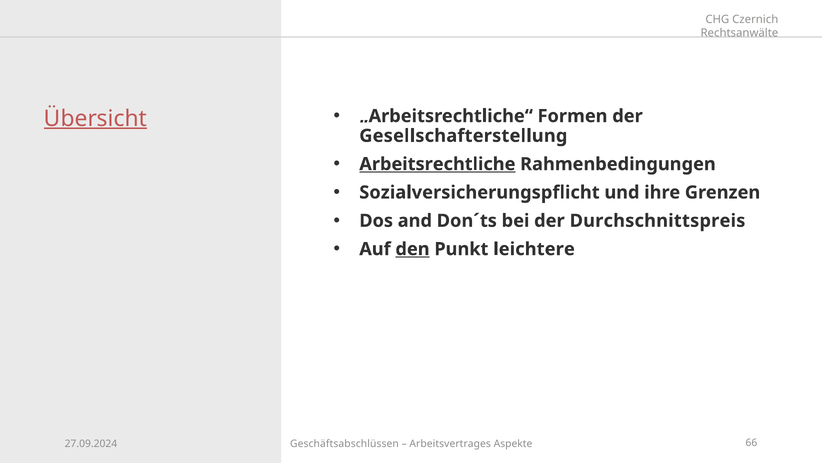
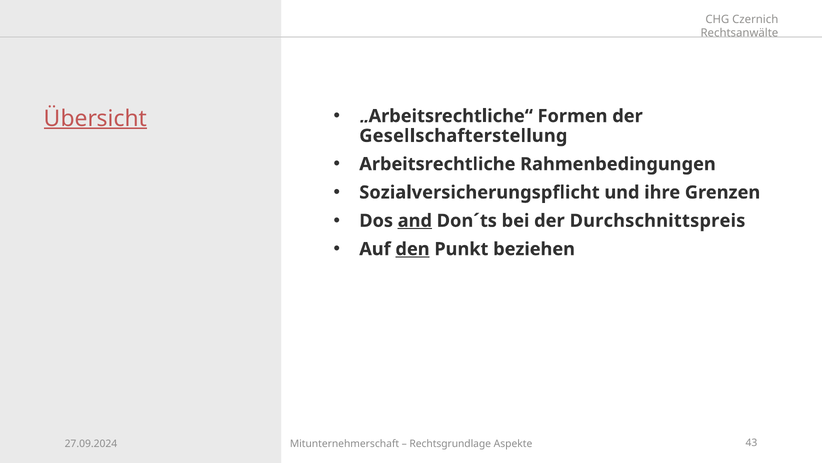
Arbeitsrechtliche underline: present -> none (437, 164)
and underline: none -> present (415, 221)
leichtere: leichtere -> beziehen (534, 249)
Geschäftsabschlüssen: Geschäftsabschlüssen -> Mitunternehmerschaft (345, 443)
Arbeitsvertrages: Arbeitsvertrages -> Rechtsgrundlage (450, 443)
66: 66 -> 43 (751, 442)
